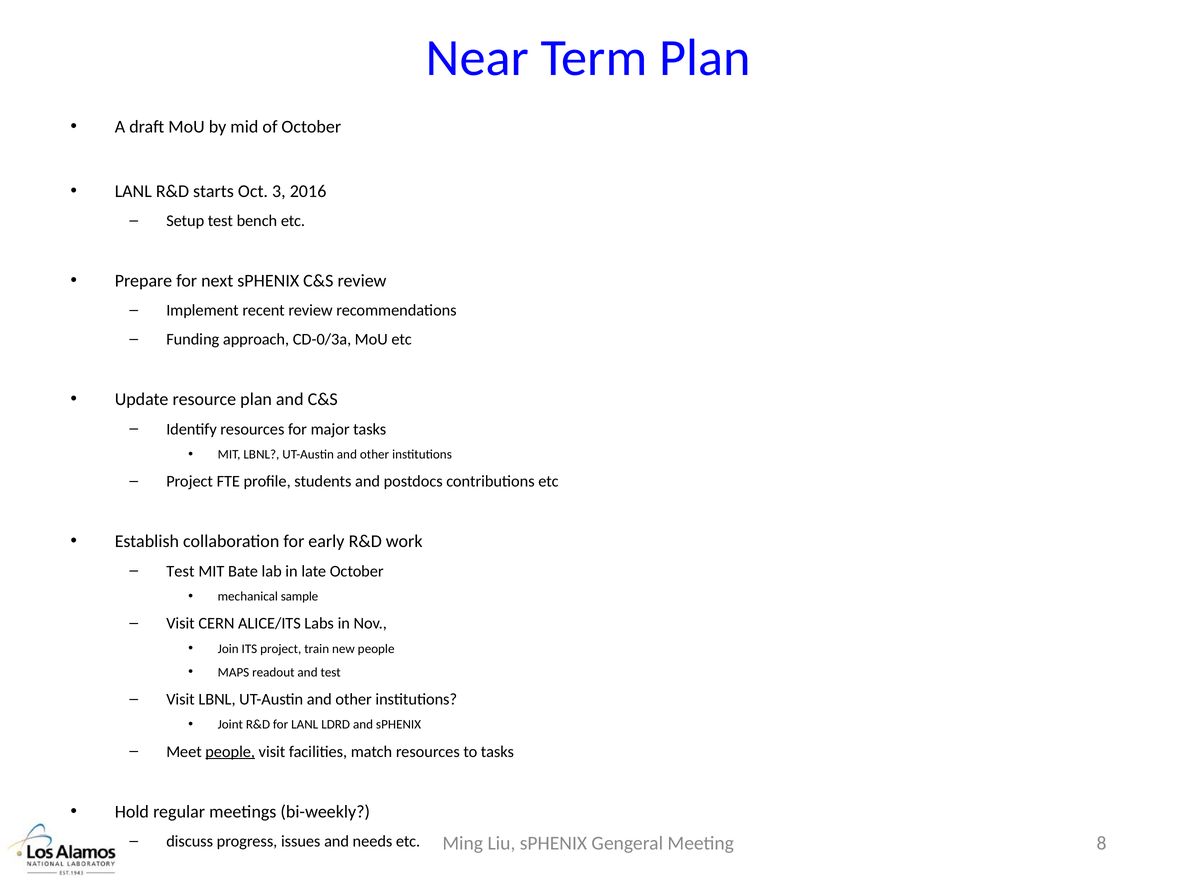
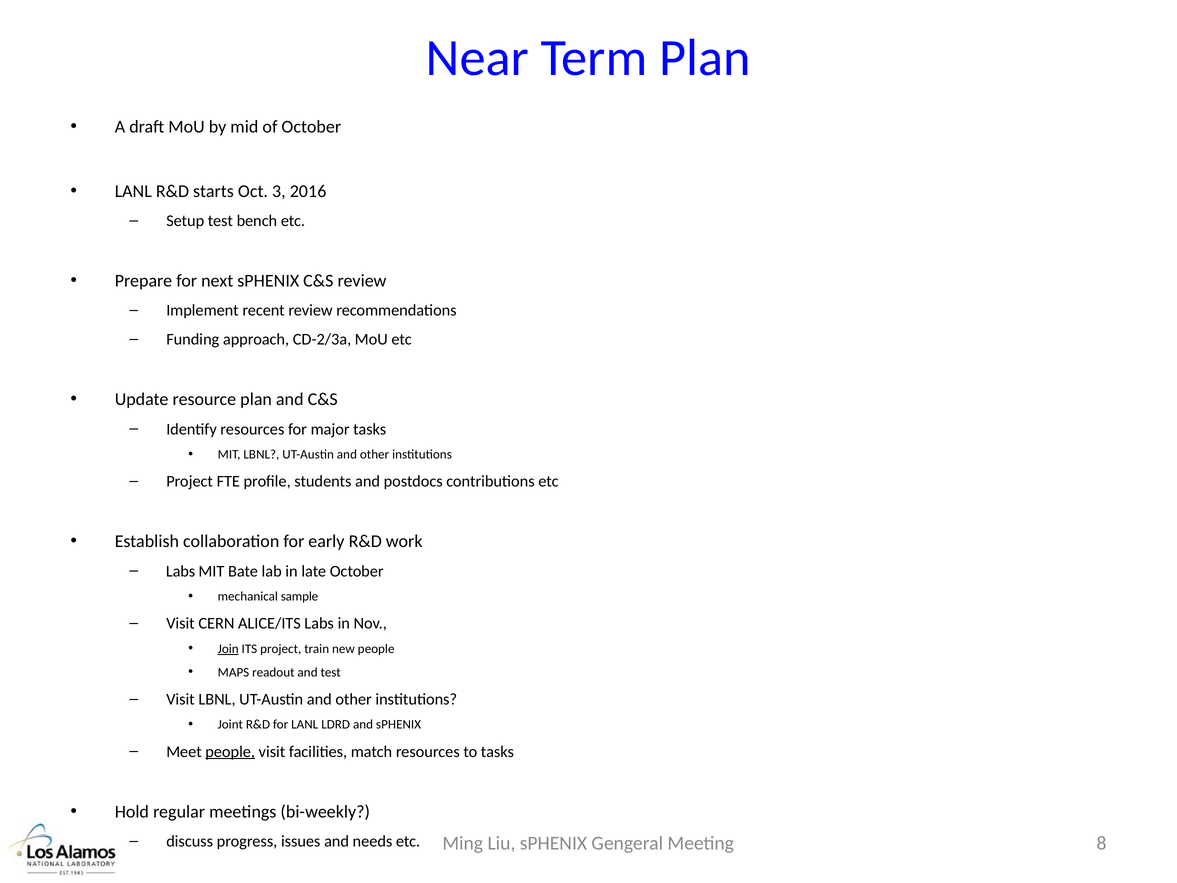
CD-0/3a: CD-0/3a -> CD-2/3a (322, 339)
Test: Test -> Labs (181, 571)
Join underline: none -> present (228, 649)
